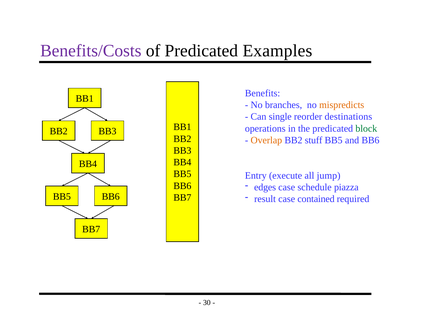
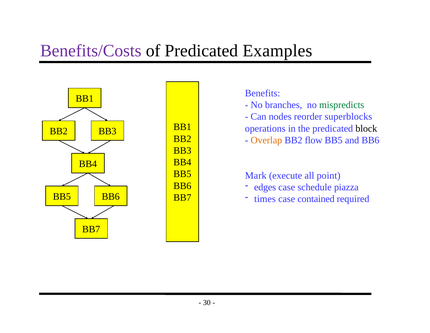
mispredicts colour: orange -> green (342, 105)
single: single -> nodes (280, 116)
destinations: destinations -> superblocks (348, 116)
block colour: green -> black (366, 128)
stuff: stuff -> flow (314, 140)
Entry: Entry -> Mark (256, 175)
jump: jump -> point (329, 175)
result: result -> times (265, 199)
